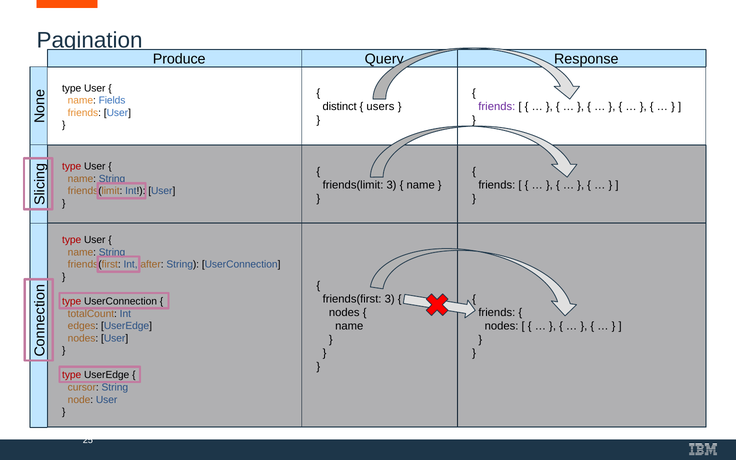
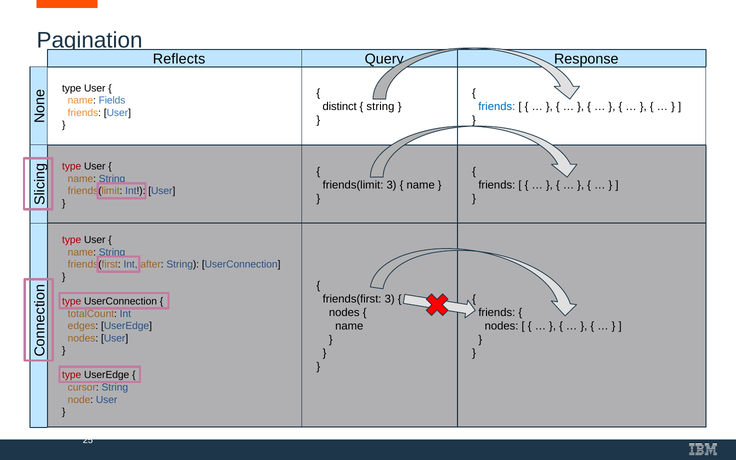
Produce: Produce -> Reflects (179, 59)
users: users -> string (380, 107)
friends colour: purple -> blue (497, 107)
